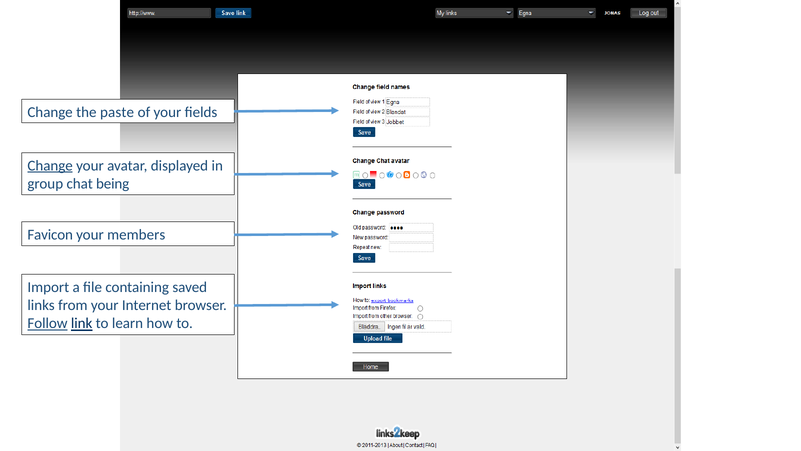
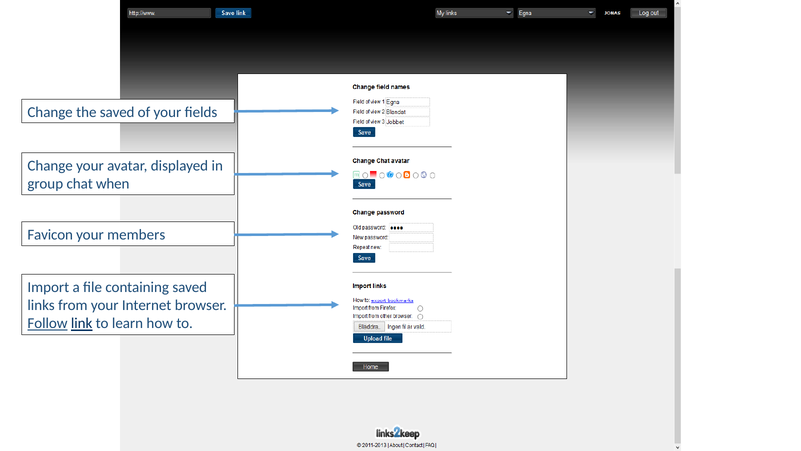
the paste: paste -> saved (117, 112)
Change underline: present -> none (50, 165)
being: being -> when (113, 183)
